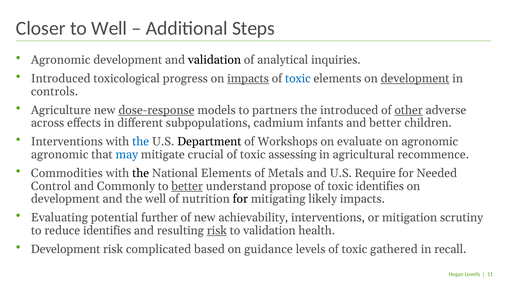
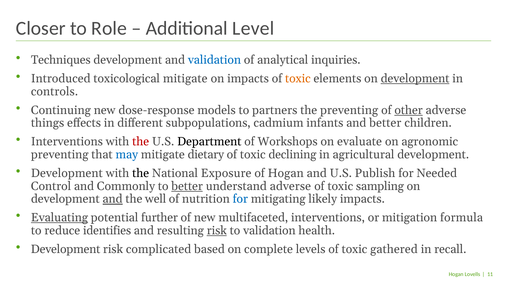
to Well: Well -> Role (109, 28)
Steps: Steps -> Level (253, 28)
Agronomic: Agronomic -> Techniques (61, 60)
validation colour: black -> blue (214, 60)
toxicological progress: progress -> mitigate (185, 79)
impacts underline: present -> none (248, 79)
toxic colour: blue -> orange (298, 79)
Agriculture: Agriculture -> Continuing (61, 110)
dose-response underline: present -> none (156, 110)
the introduced: introduced -> preventing (349, 110)
across: across -> things (48, 123)
the colour: blue -> red (141, 142)
agronomic: agronomic -> preventing (60, 155)
crucial: crucial -> dietary (206, 155)
assessing: assessing -> declining (292, 155)
agricultural recommence: recommence -> development (433, 155)
Commodities: Commodities -> Development (67, 173)
National Elements: Elements -> Exposure (226, 173)
of Metals: Metals -> Hogan (286, 173)
Require: Require -> Publish (375, 173)
understand propose: propose -> adverse (290, 186)
toxic identifies: identifies -> sampling (380, 186)
and underline: none -> present (113, 199)
for colour: black -> blue (240, 199)
Evaluating underline: none -> present (59, 218)
achievability: achievability -> multifaceted (253, 218)
scrutiny: scrutiny -> formula (462, 218)
guidance: guidance -> complete (269, 249)
